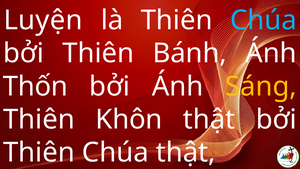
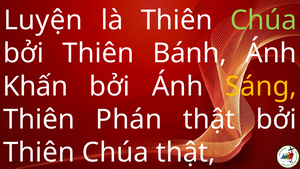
Chúa colour: light blue -> light green (263, 20)
Thốn: Thốn -> Khấn (35, 86)
Khôn: Khôn -> Phán (129, 119)
